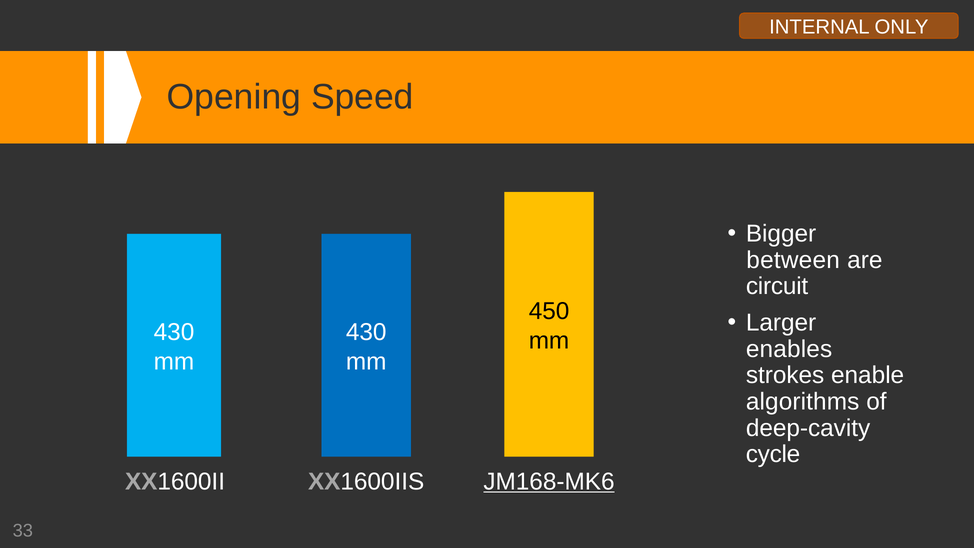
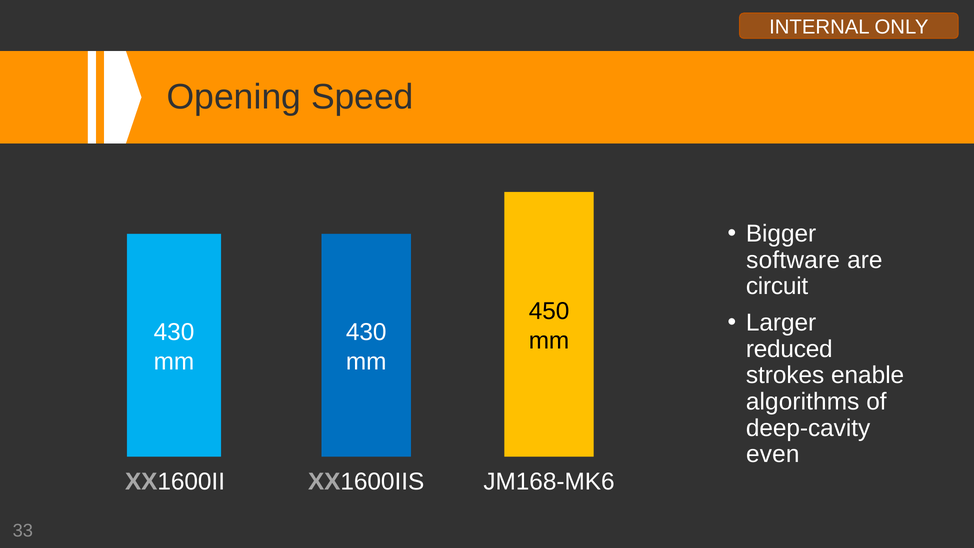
between: between -> software (793, 260)
enables: enables -> reduced (789, 349)
cycle: cycle -> even (773, 454)
JM168-MK6 underline: present -> none (549, 481)
